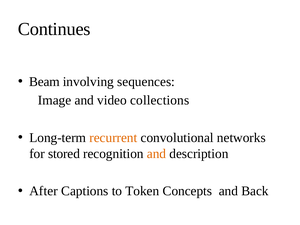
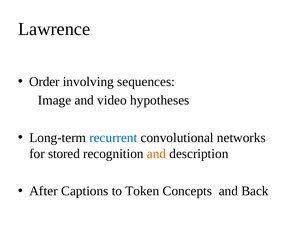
Continues: Continues -> Lawrence (54, 29)
Beam: Beam -> Order (44, 82)
collections: collections -> hypotheses (160, 100)
recurrent colour: orange -> blue (113, 138)
